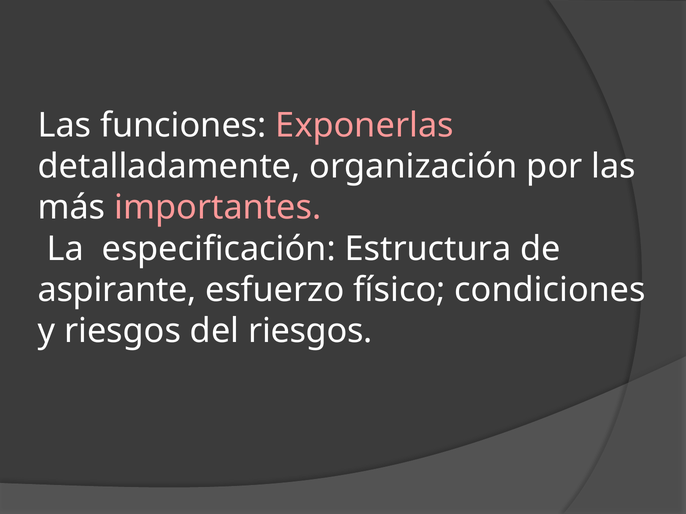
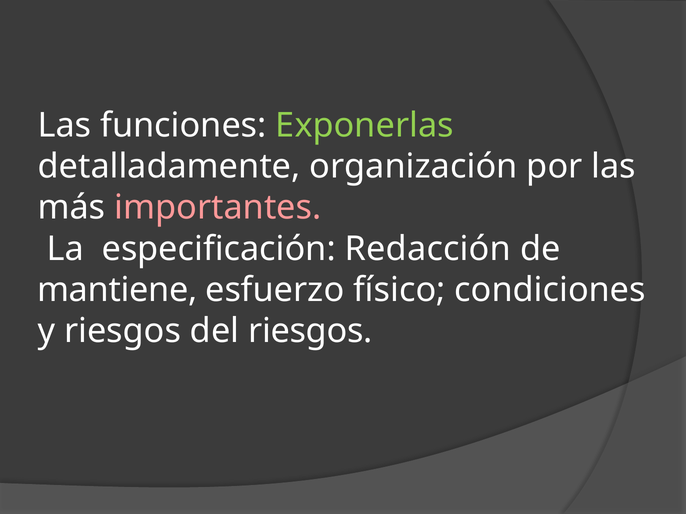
Exponerlas colour: pink -> light green (365, 126)
Estructura: Estructura -> Redacción (428, 249)
aspirante: aspirante -> mantiene (117, 290)
